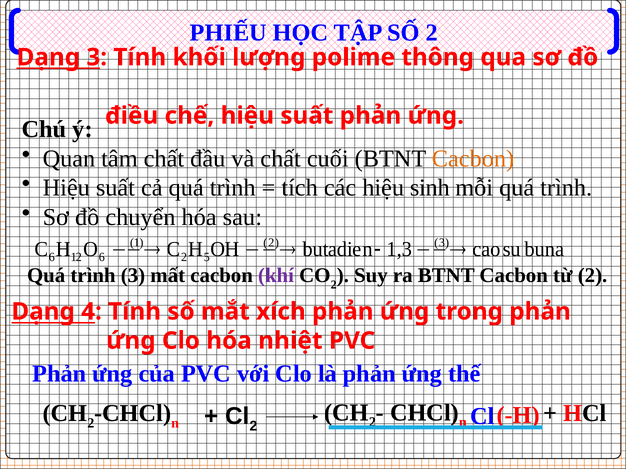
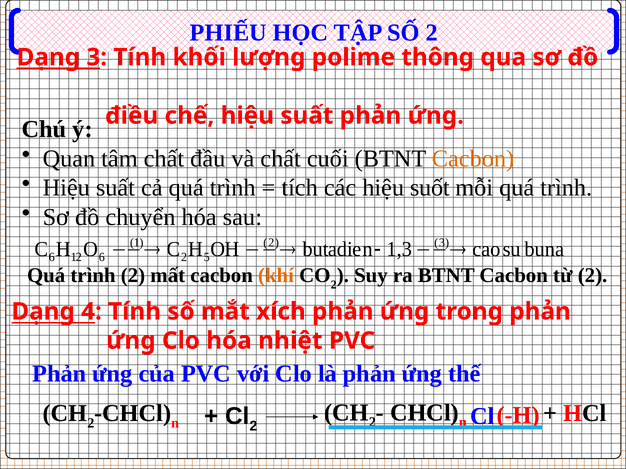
sinh: sinh -> suốt (430, 188)
trình 3: 3 -> 2 (133, 276)
khí colour: purple -> orange (276, 276)
